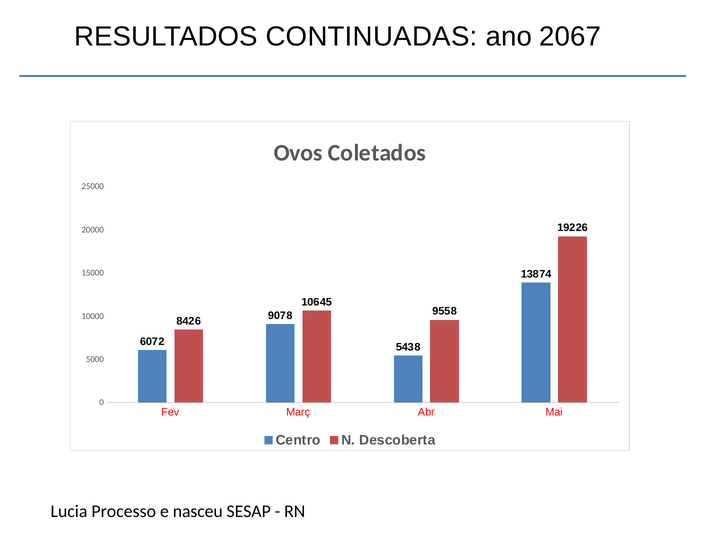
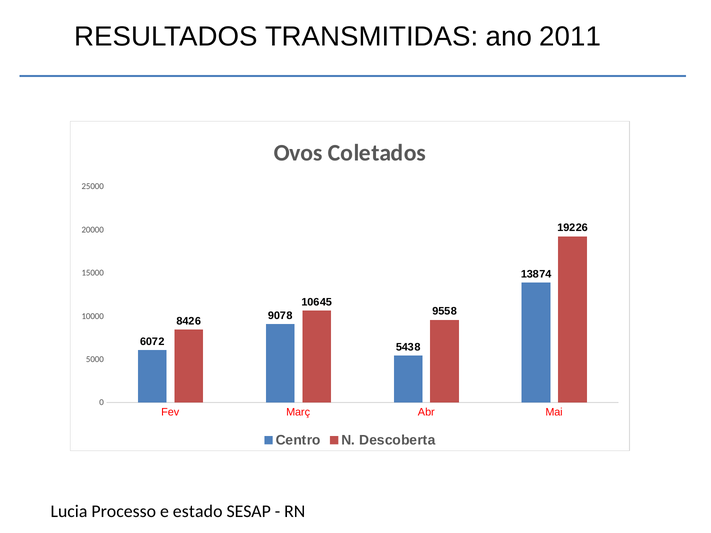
CONTINUADAS: CONTINUADAS -> TRANSMITIDAS (372, 37)
2067: 2067 -> 2011 (570, 37)
nasceu: nasceu -> estado (198, 512)
